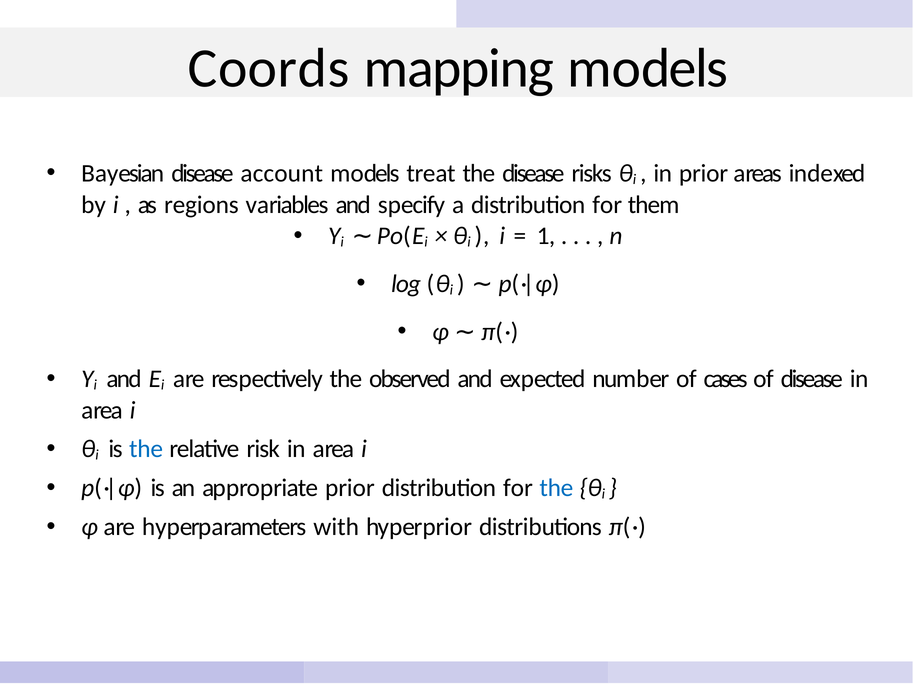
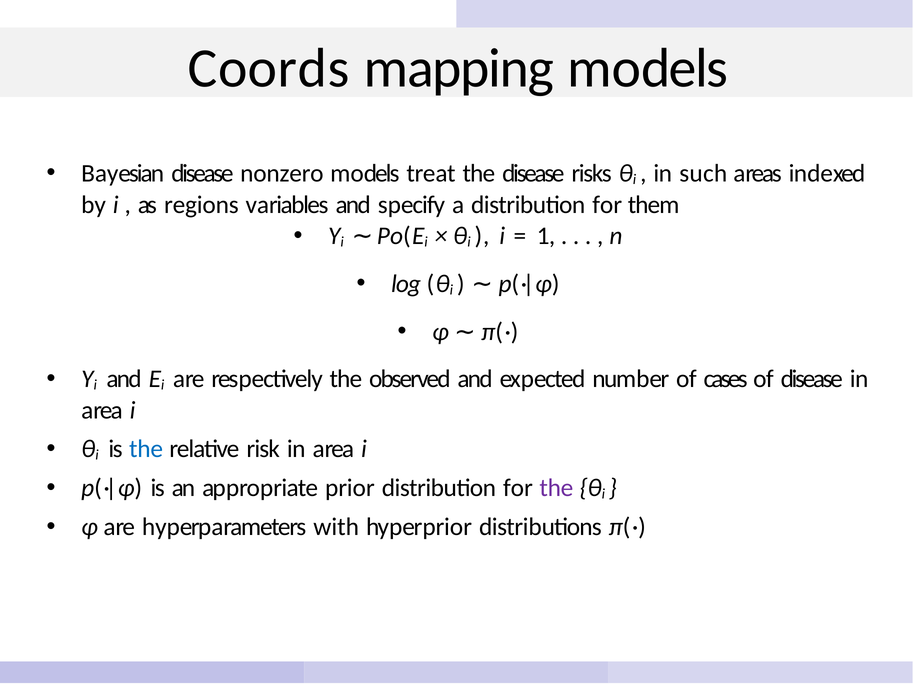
account: account -> nonzero (282, 174)
in prior: prior -> such (703, 174)
the colour: blue -> purple (556, 489)
